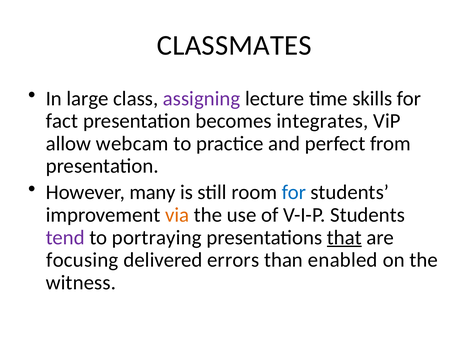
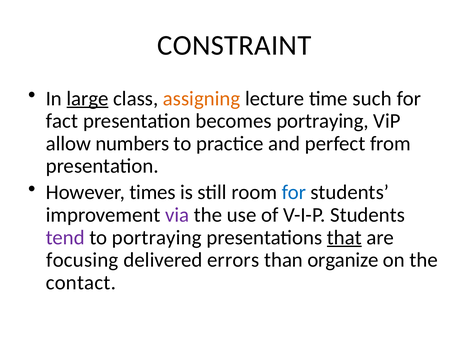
CLASSMATES: CLASSMATES -> CONSTRAINT (234, 45)
large underline: none -> present (88, 98)
assigning colour: purple -> orange (202, 98)
skills: skills -> such (372, 98)
becomes integrates: integrates -> portraying (323, 121)
webcam: webcam -> numbers (132, 143)
many: many -> times (153, 192)
via colour: orange -> purple (177, 215)
enabled: enabled -> organize (343, 260)
witness: witness -> contact (81, 282)
